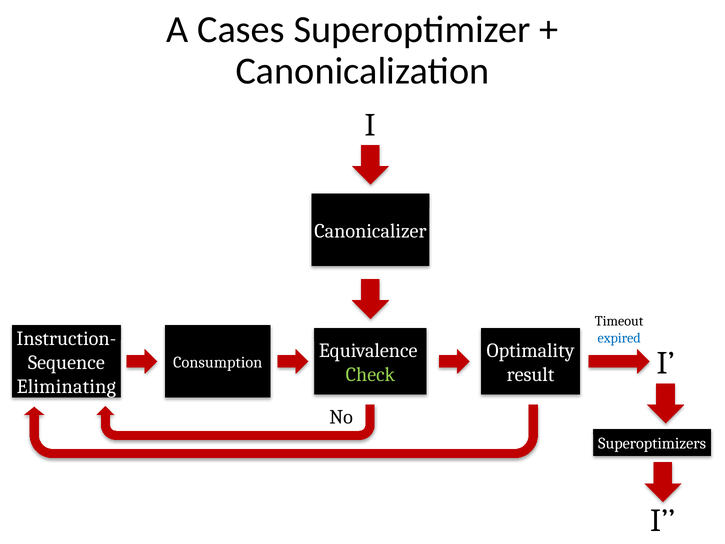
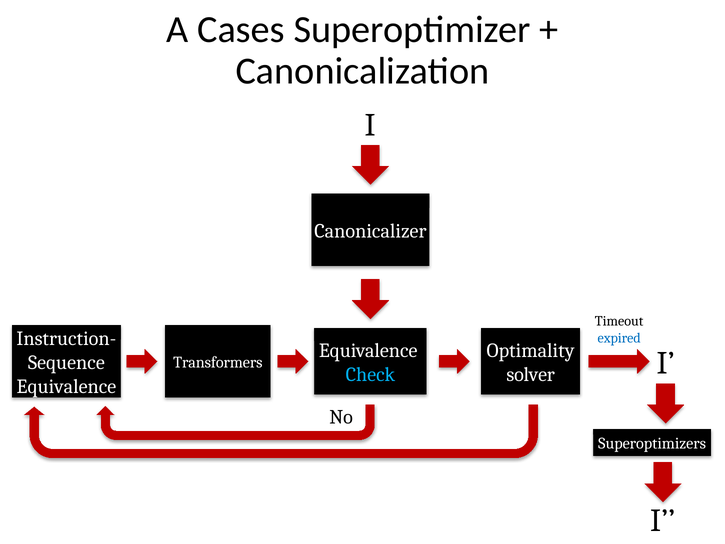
Consumption: Consumption -> Transformers (218, 362)
Check colour: light green -> light blue (370, 375)
result: result -> solver (531, 375)
Eliminating: Eliminating -> Equivalence (66, 387)
